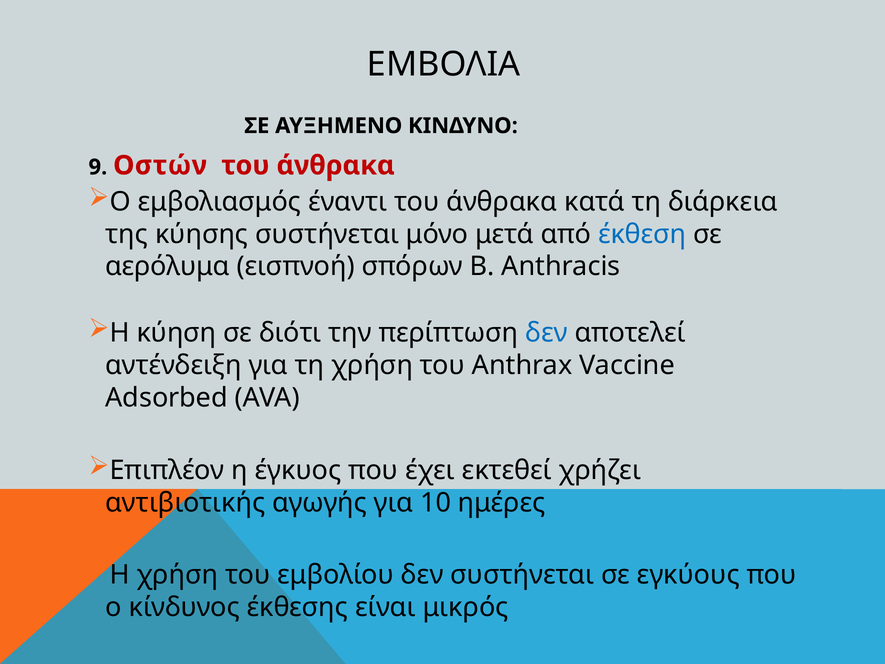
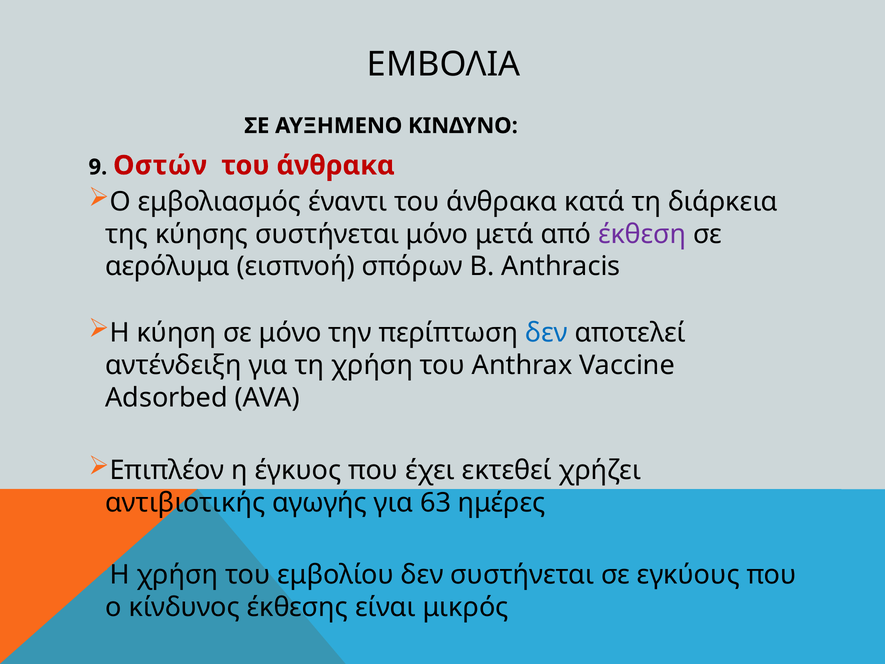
έκθεση colour: blue -> purple (642, 234)
σε διότι: διότι -> μόνο (290, 333)
10: 10 -> 63 (436, 502)
